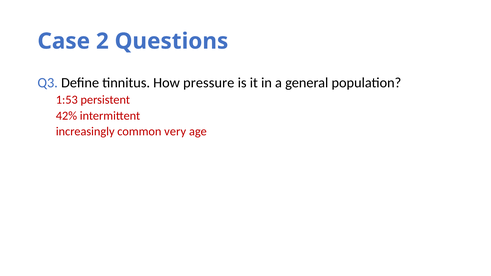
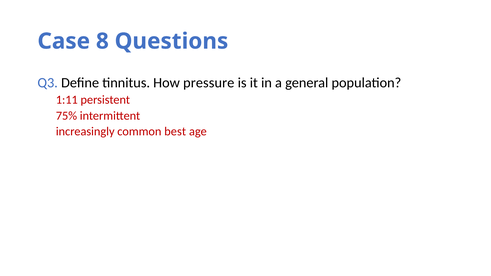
2: 2 -> 8 (102, 41)
1:53: 1:53 -> 1:11 (67, 100)
42%: 42% -> 75% (66, 116)
very: very -> best (175, 132)
